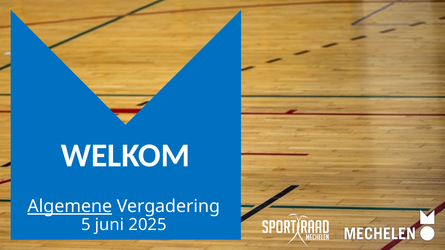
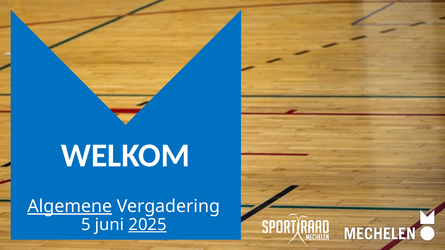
2025 underline: none -> present (148, 225)
